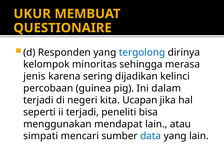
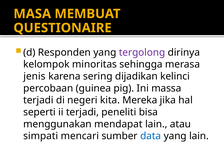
UKUR: UKUR -> MASA (32, 14)
tergolong colour: blue -> purple (142, 52)
dalam: dalam -> massa (166, 88)
Ucapan: Ucapan -> Mereka (140, 100)
